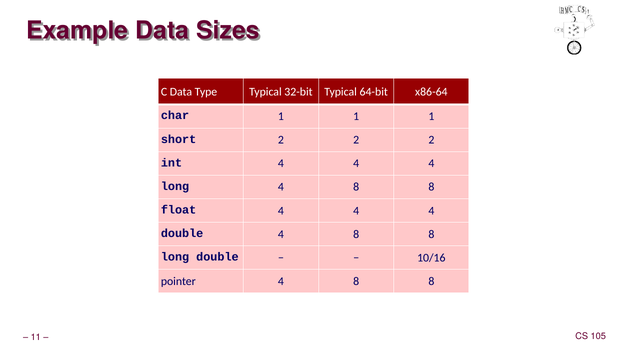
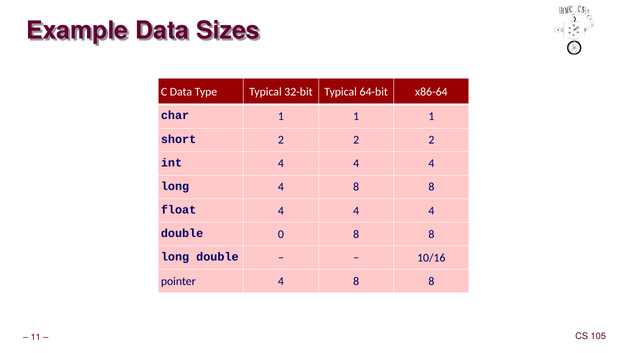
double 4: 4 -> 0 (281, 234)
